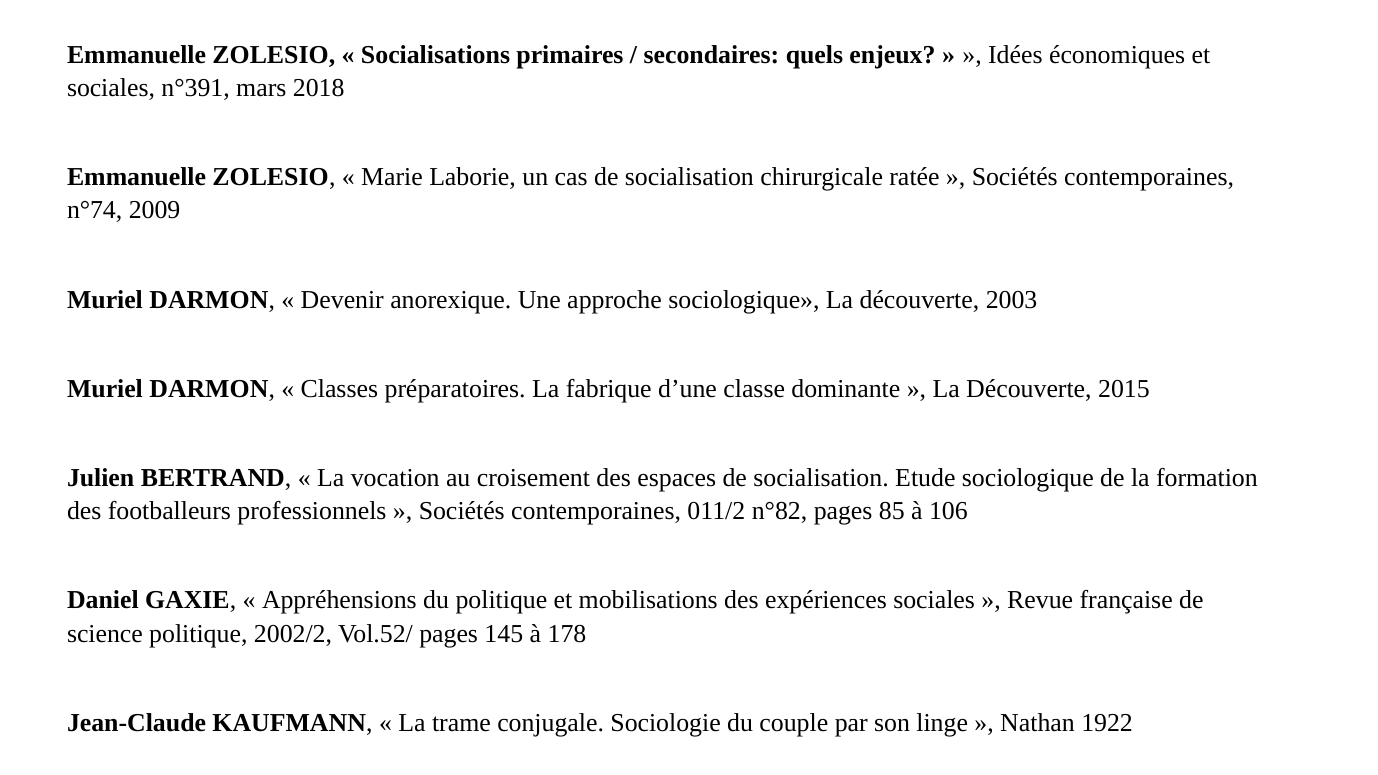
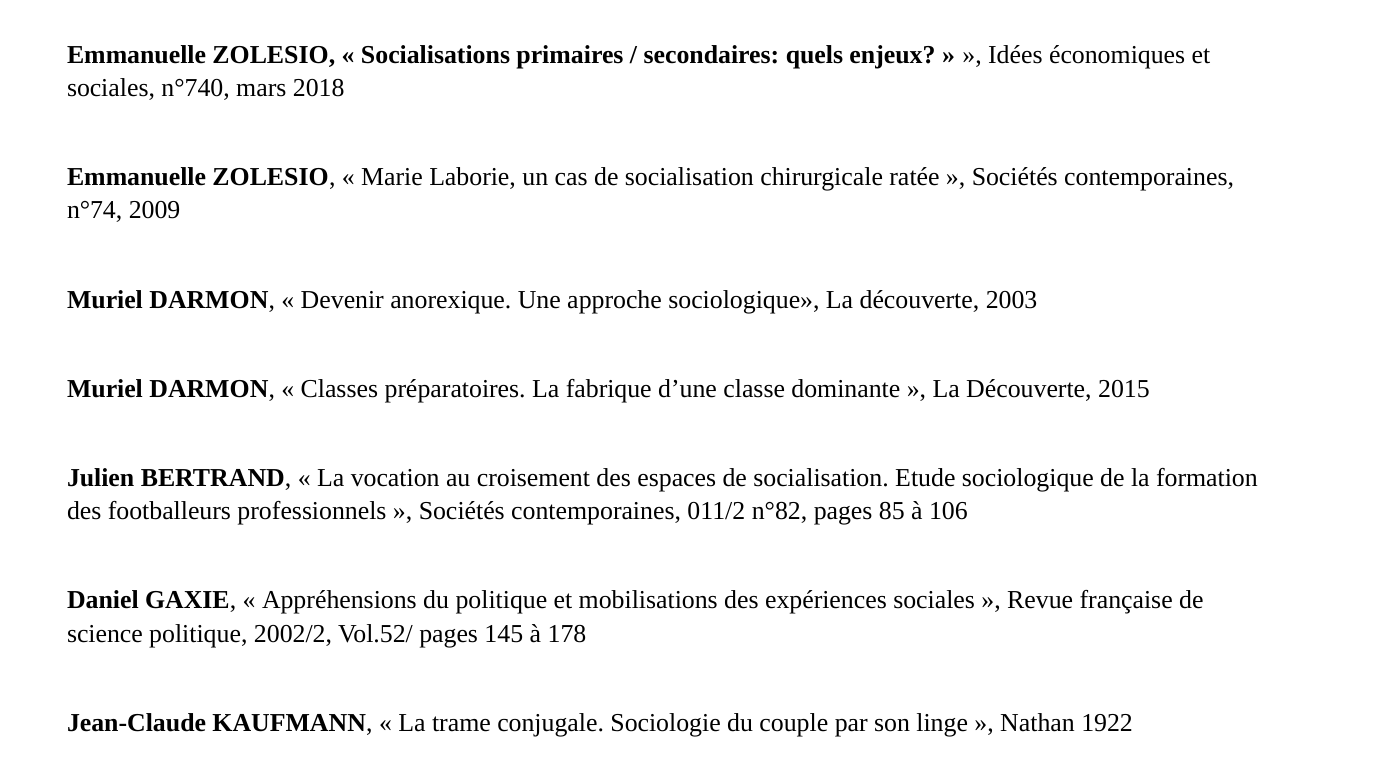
n°391: n°391 -> n°740 (196, 88)
